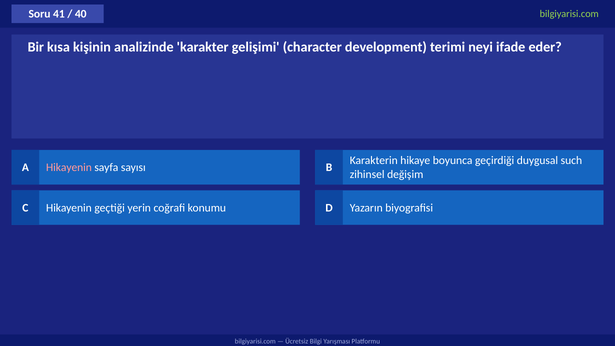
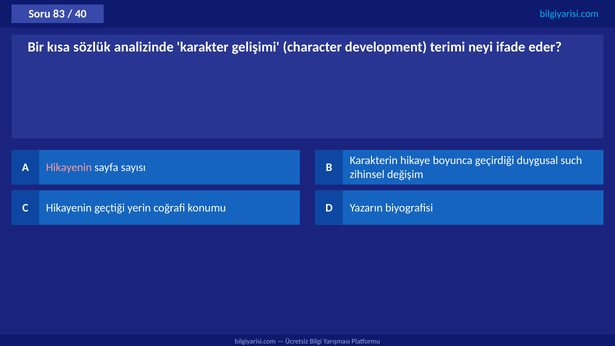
41: 41 -> 83 (59, 14)
bilgiyarisi.com colour: light green -> light blue (569, 14)
kişinin: kişinin -> sözlük (92, 47)
